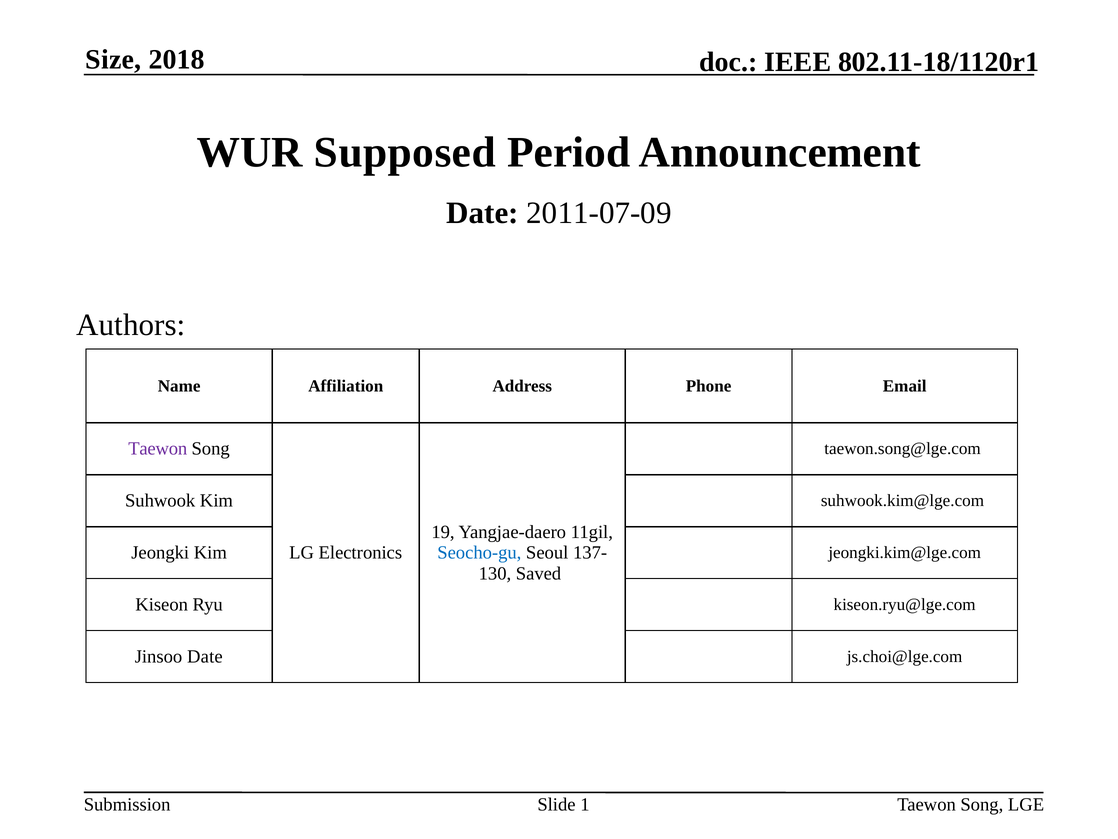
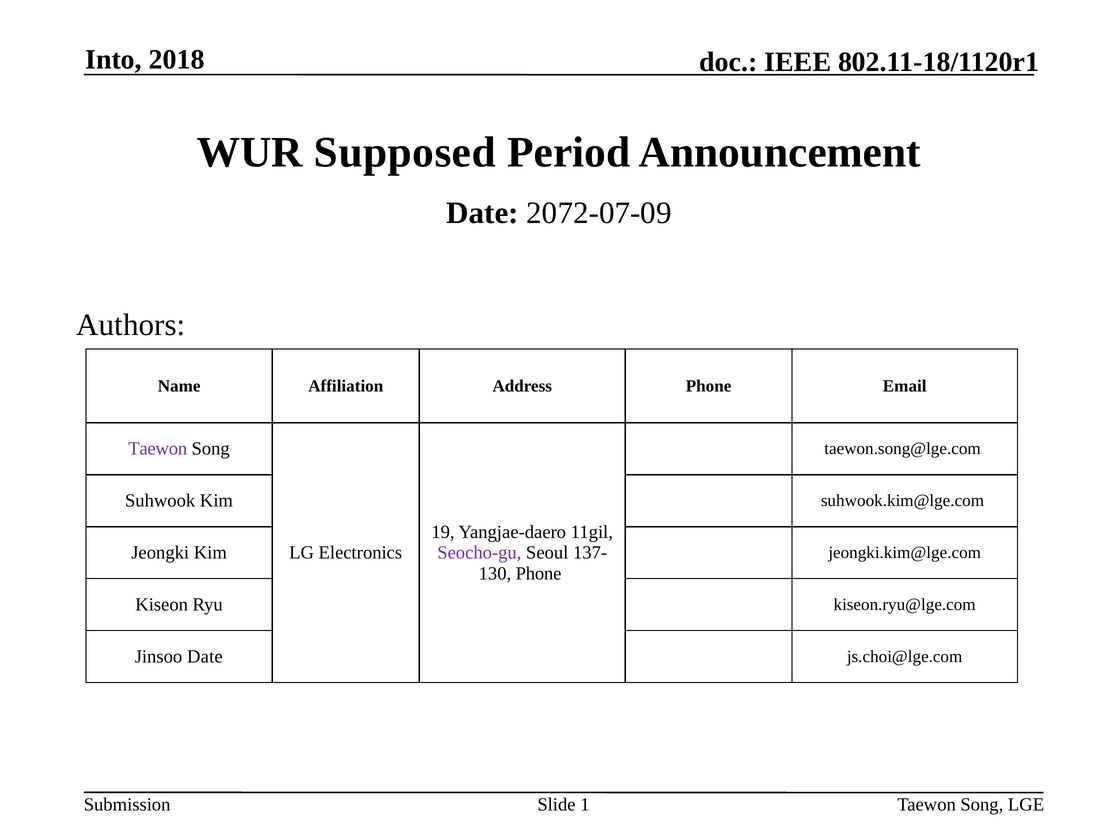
Size: Size -> Into (113, 59)
2011-07-09: 2011-07-09 -> 2072-07-09 (599, 213)
Seocho-gu colour: blue -> purple (479, 552)
Saved: Saved -> Phone (539, 573)
